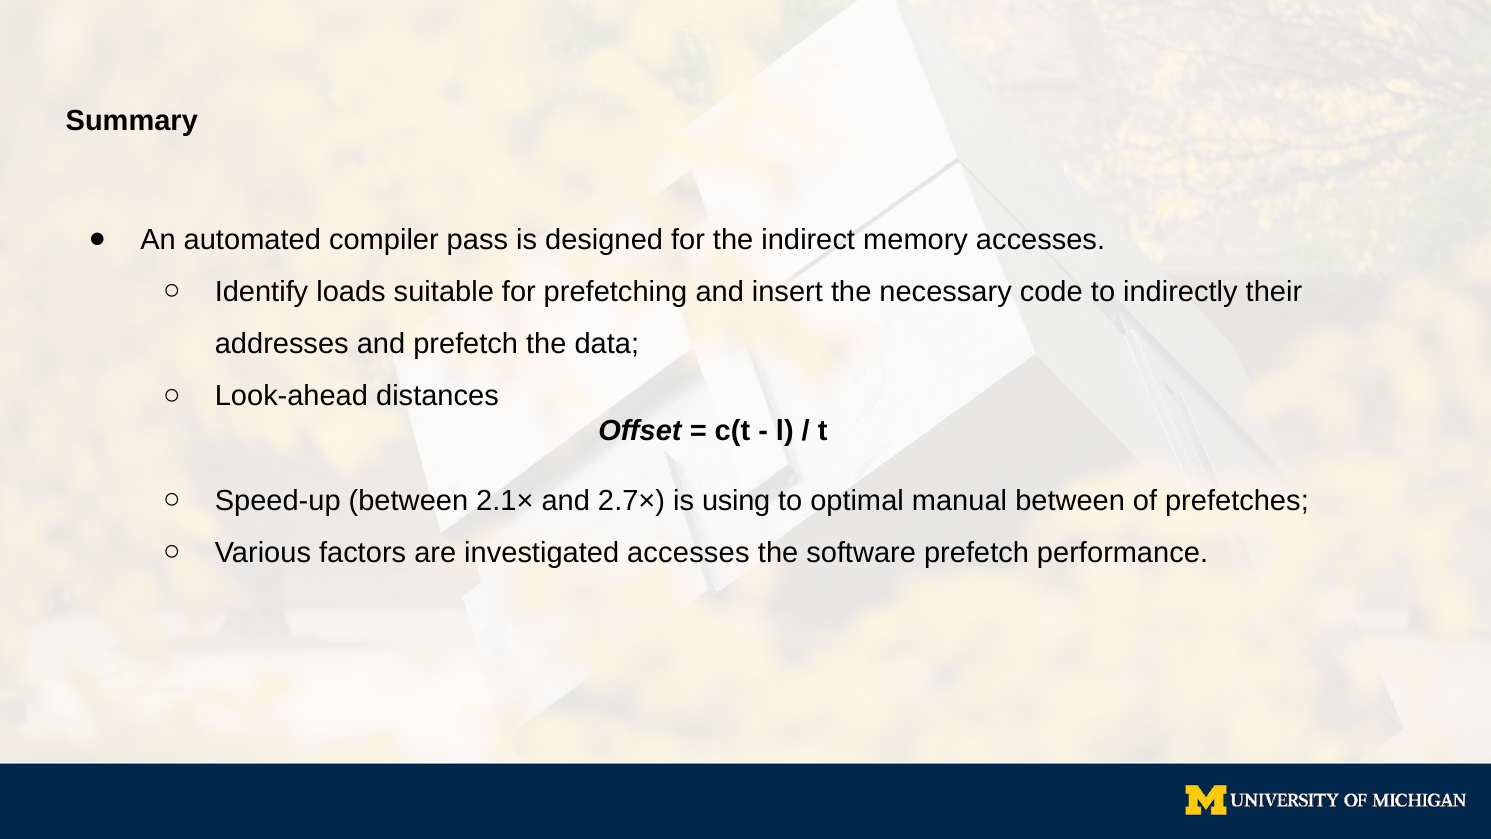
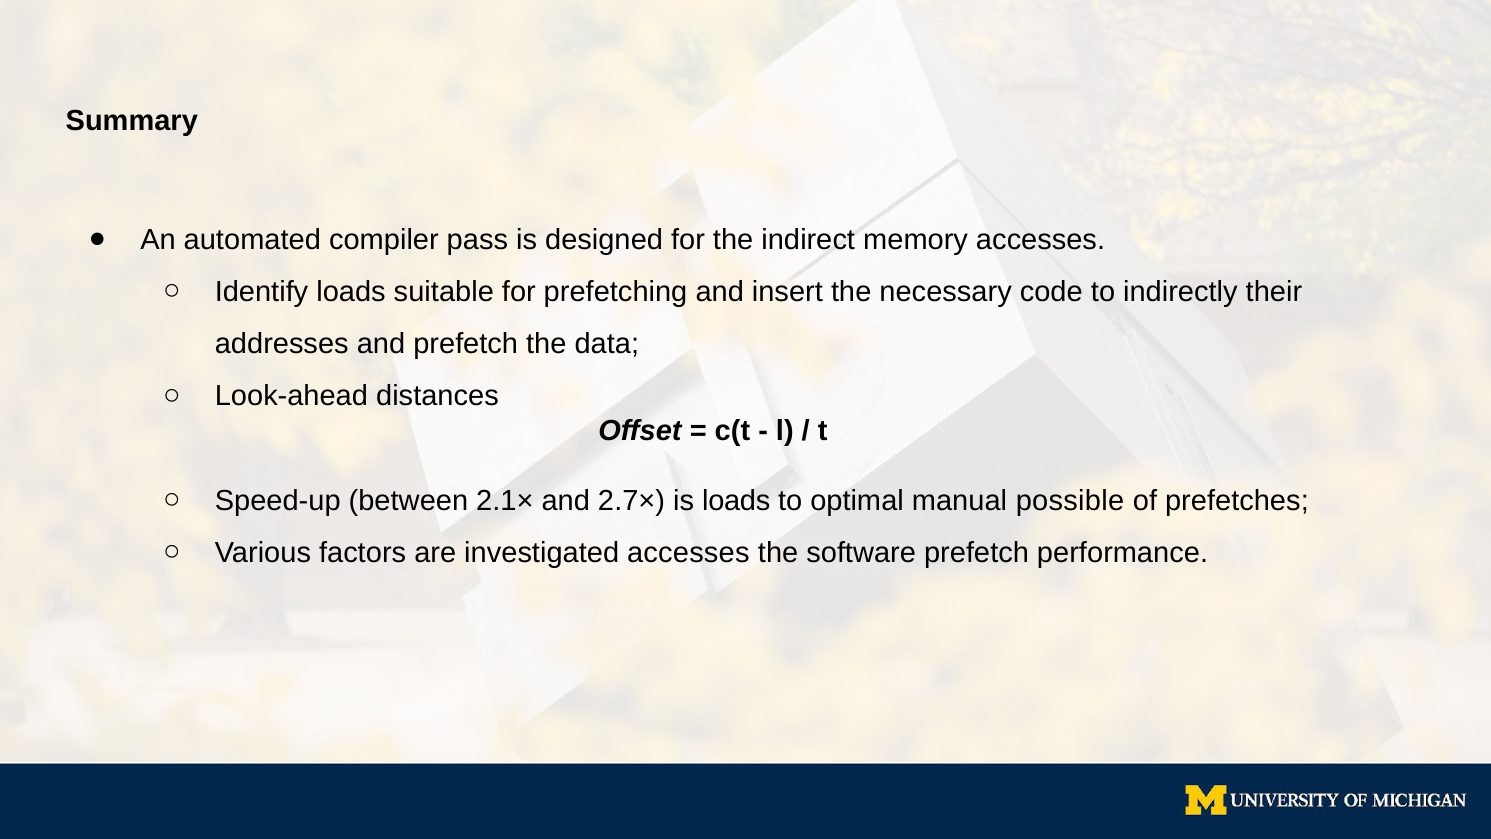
is using: using -> loads (736, 501)
manual between: between -> possible (1070, 501)
